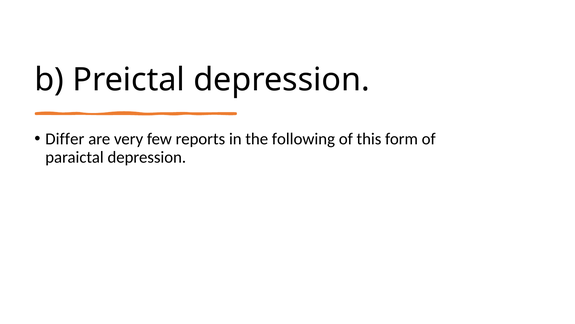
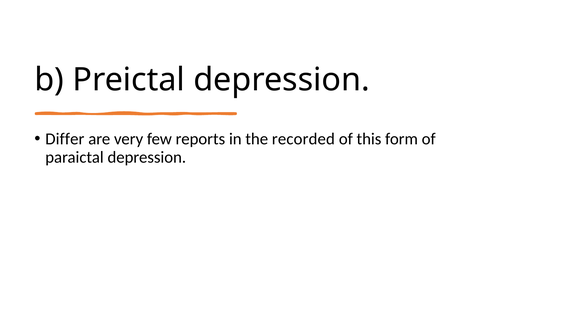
following: following -> recorded (303, 139)
